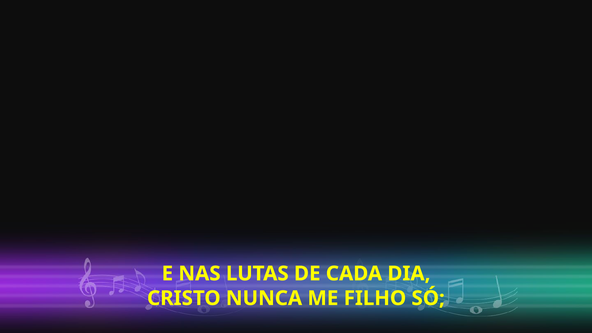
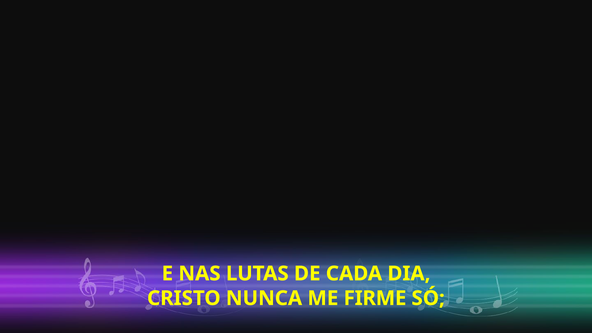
FILHO: FILHO -> FIRME (375, 298)
